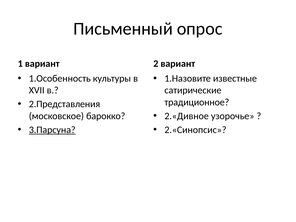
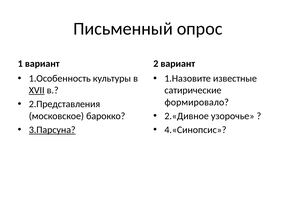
XVII underline: none -> present (37, 90)
традиционное: традиционное -> формировало (197, 102)
2.«Синопсис: 2.«Синопсис -> 4.«Синопсис (195, 130)
